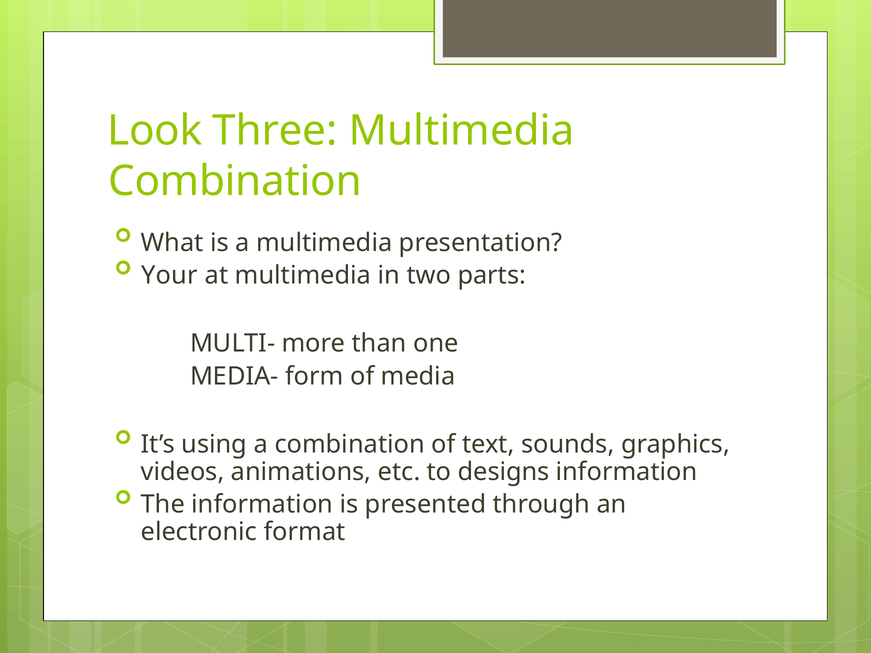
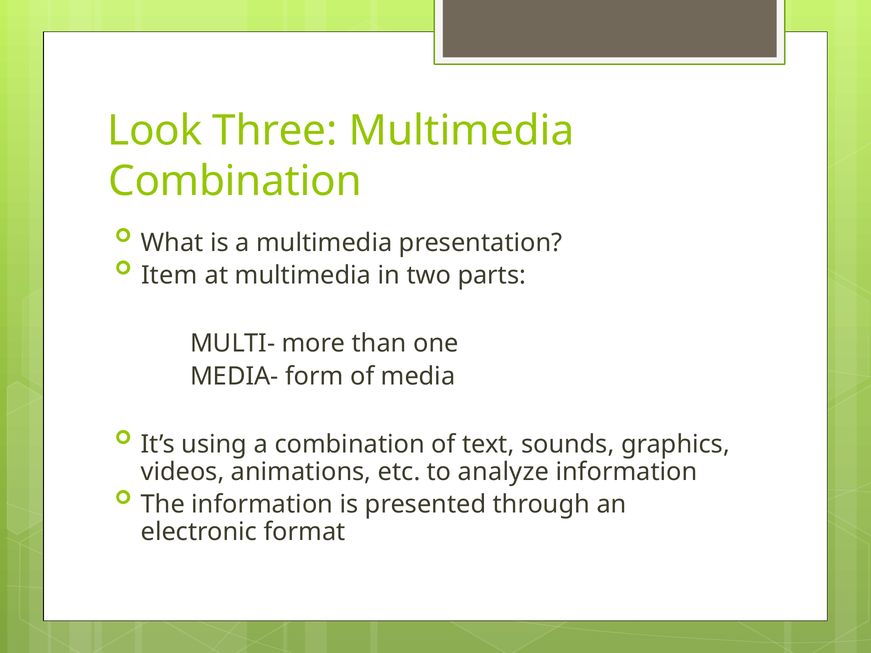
Your: Your -> Item (169, 275)
designs: designs -> analyze (503, 472)
